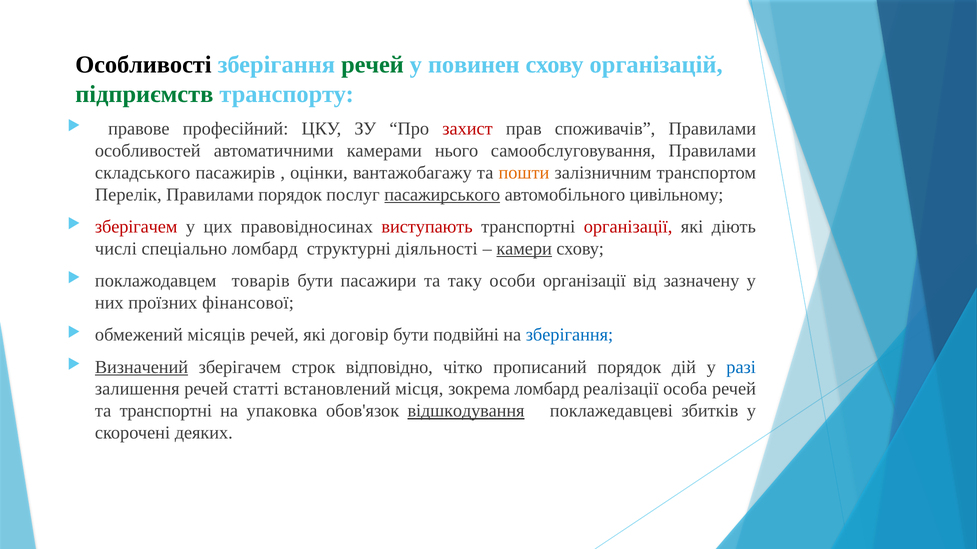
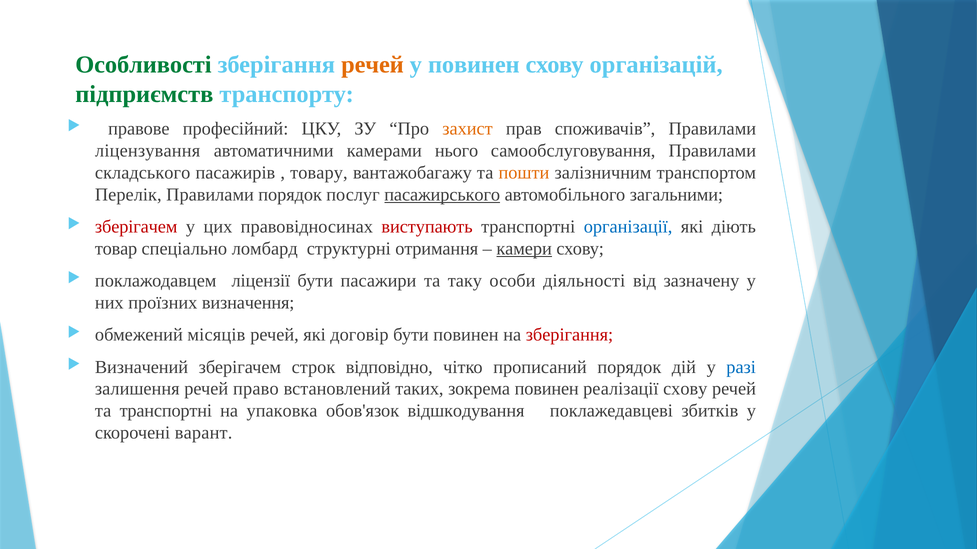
Особливості colour: black -> green (143, 65)
речей colour: green -> orange (372, 65)
захист colour: red -> orange (467, 129)
особливостей: особливостей -> ліцензування (148, 151)
оцінки: оцінки -> товару (319, 173)
цивільному: цивільному -> загальними (676, 195)
організації colour: red -> blue (628, 227)
числі: числі -> товар (116, 249)
діяльності: діяльності -> отримання (437, 249)
товарів: товарів -> ліцензії (261, 281)
особи організації: організації -> діяльності (584, 281)
фінансової: фінансової -> визначення (248, 303)
бути подвійні: подвійні -> повинен (466, 335)
зберігання colour: blue -> red (569, 335)
Визначений underline: present -> none (142, 367)
статті: статті -> право (256, 389)
місця: місця -> таких (419, 389)
зокрема ломбард: ломбард -> повинен (547, 389)
реалізації особа: особа -> схову (685, 389)
відшкодування underline: present -> none (466, 411)
деяких: деяких -> варант (204, 433)
